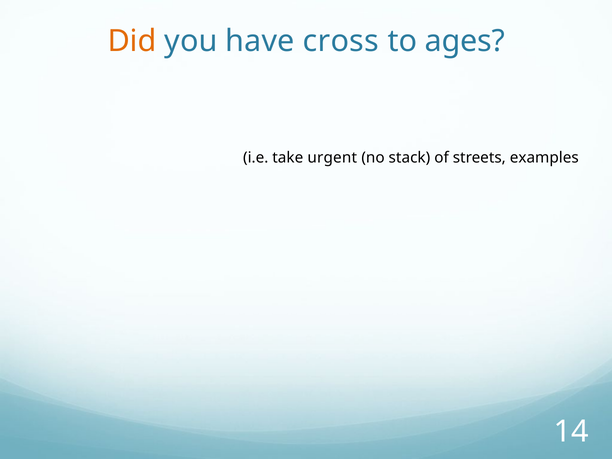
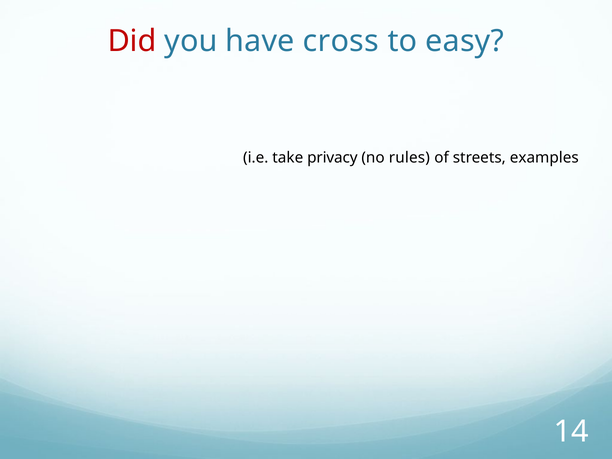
Did colour: orange -> red (132, 41)
ages: ages -> easy (465, 41)
urgent: urgent -> privacy (332, 158)
stack: stack -> rules (409, 158)
